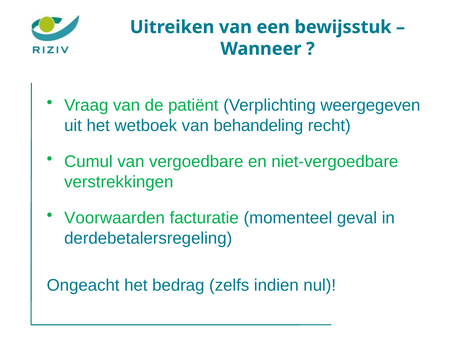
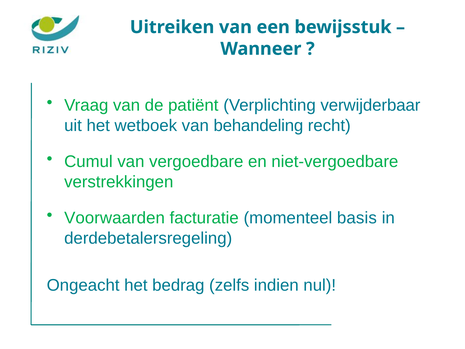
weergegeven: weergegeven -> verwijderbaar (370, 105)
geval: geval -> basis (357, 218)
